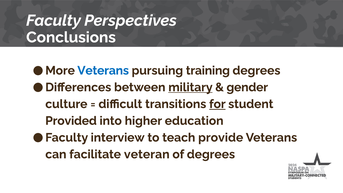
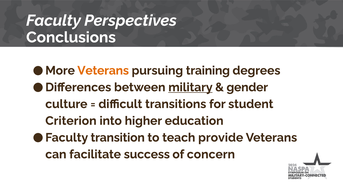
Veterans colour: blue -> orange (103, 71)
for underline: present -> none (217, 104)
Provided: Provided -> Criterion (71, 121)
interview: interview -> transition (118, 138)
veteran: veteran -> success (147, 154)
of degrees: degrees -> concern (211, 154)
